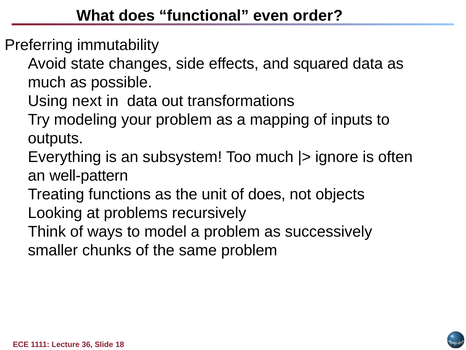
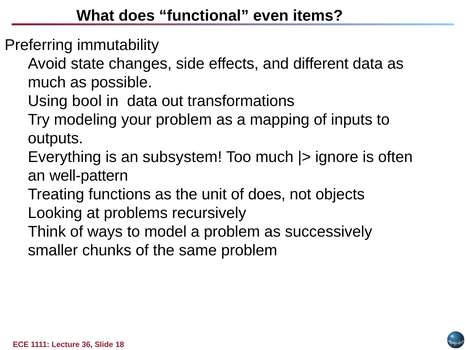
order: order -> items (318, 16)
squared: squared -> different (321, 64)
next: next -> bool (87, 101)
